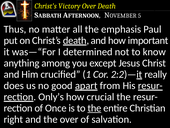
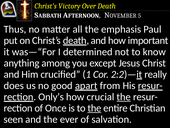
the underline: none -> present (124, 96)
right: right -> seen (13, 119)
the over: over -> ever (69, 119)
